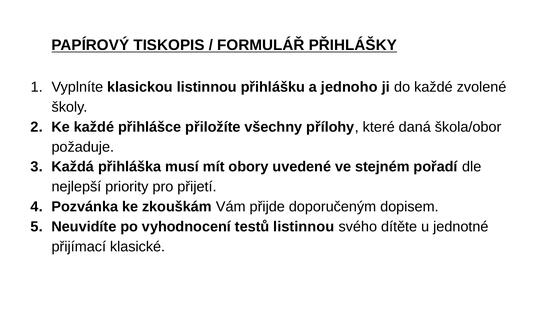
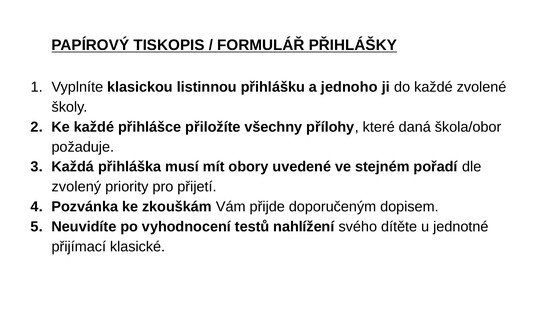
nejlepší: nejlepší -> zvolený (76, 186)
testů listinnou: listinnou -> nahlížení (304, 226)
